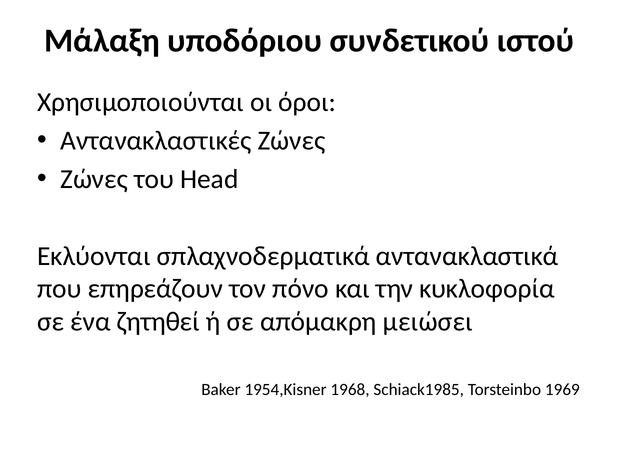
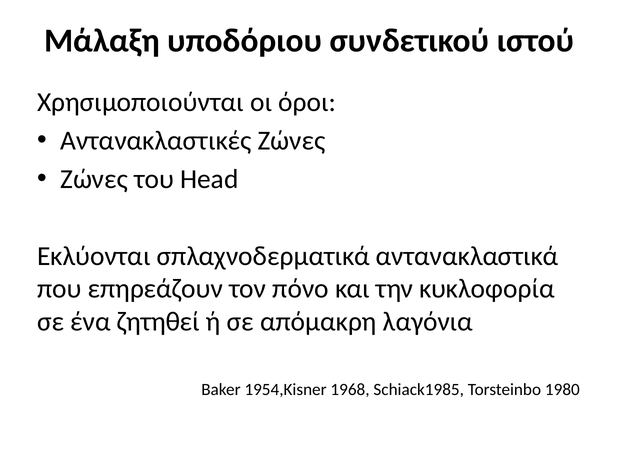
μειώσει: μειώσει -> λαγόνια (428, 322)
1969: 1969 -> 1980 (562, 390)
